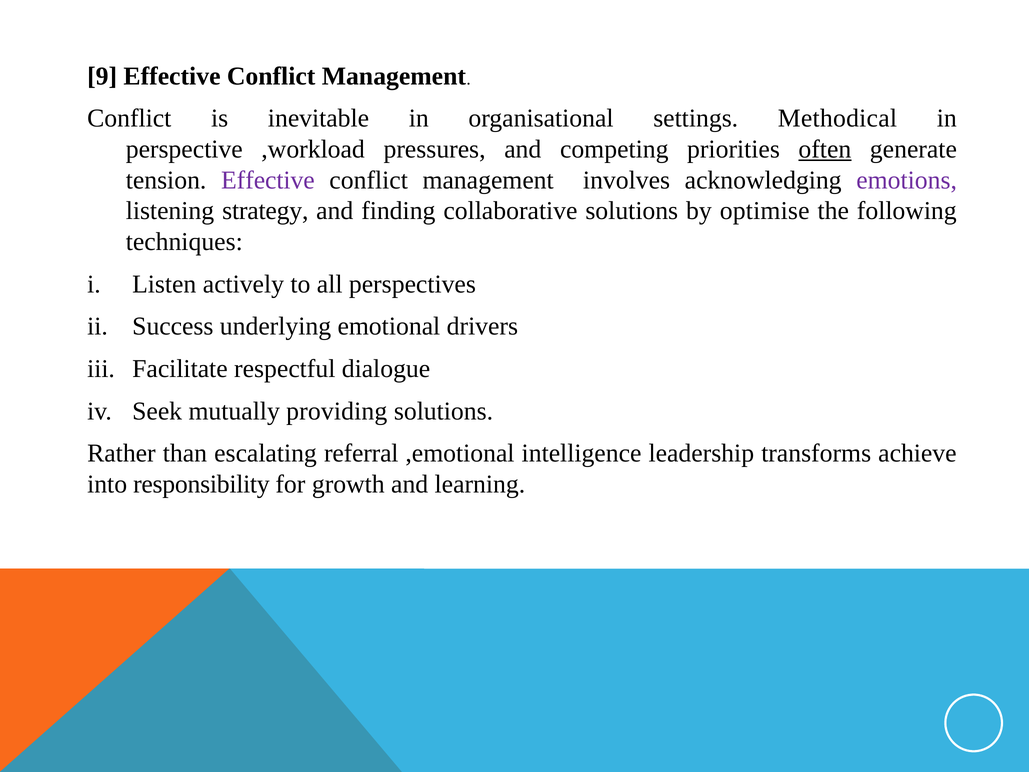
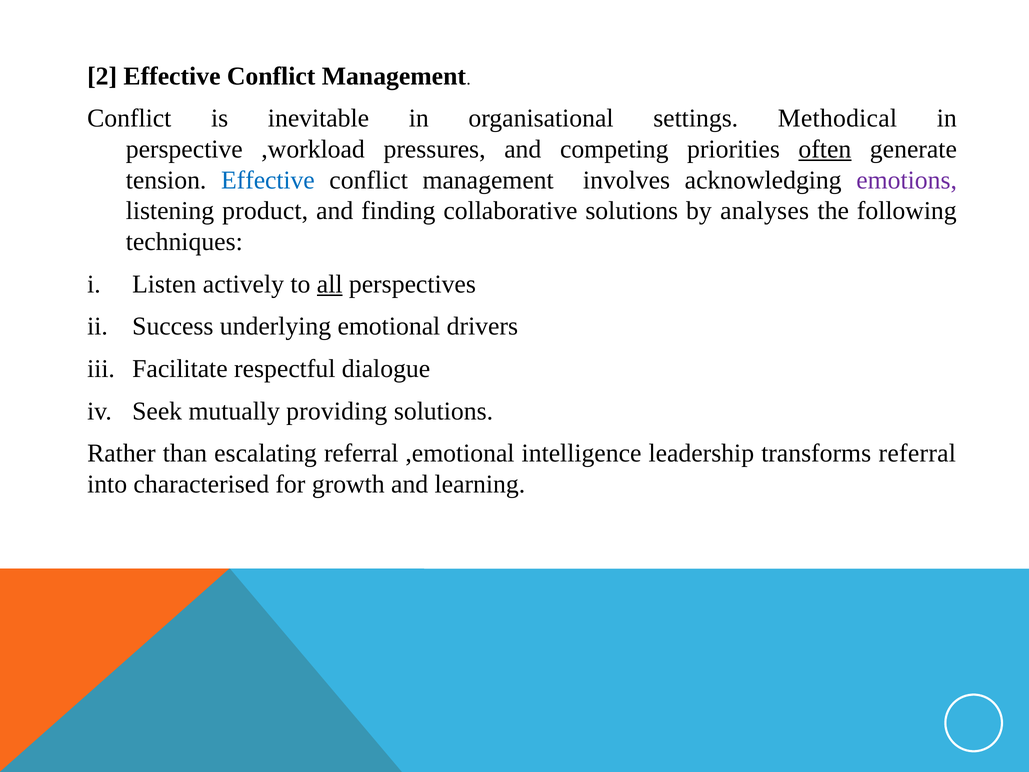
9: 9 -> 2 (102, 76)
Effective colour: purple -> blue (268, 180)
strategy: strategy -> product (265, 211)
optimise: optimise -> analyses (765, 211)
all underline: none -> present (330, 284)
transforms achieve: achieve -> referral (917, 453)
responsibility: responsibility -> characterised (201, 484)
